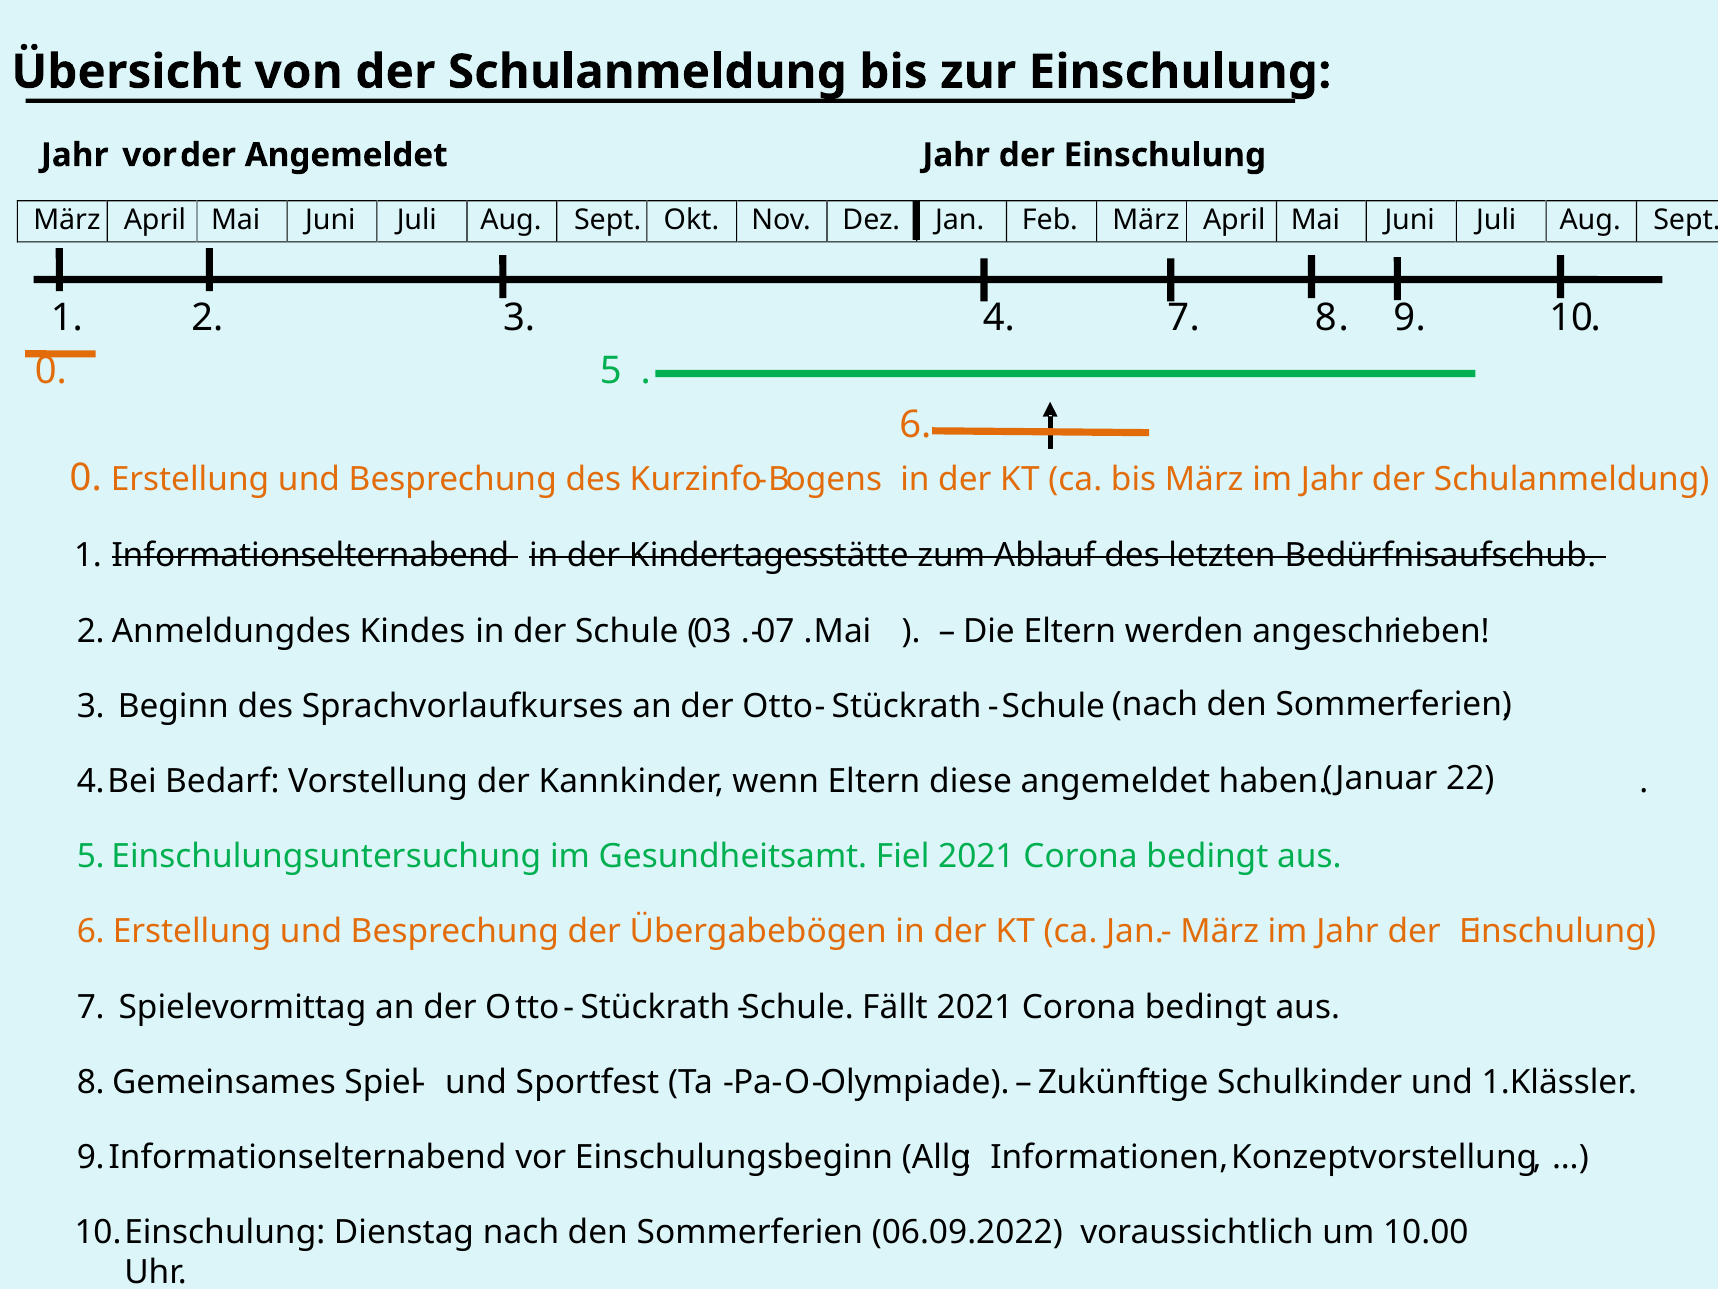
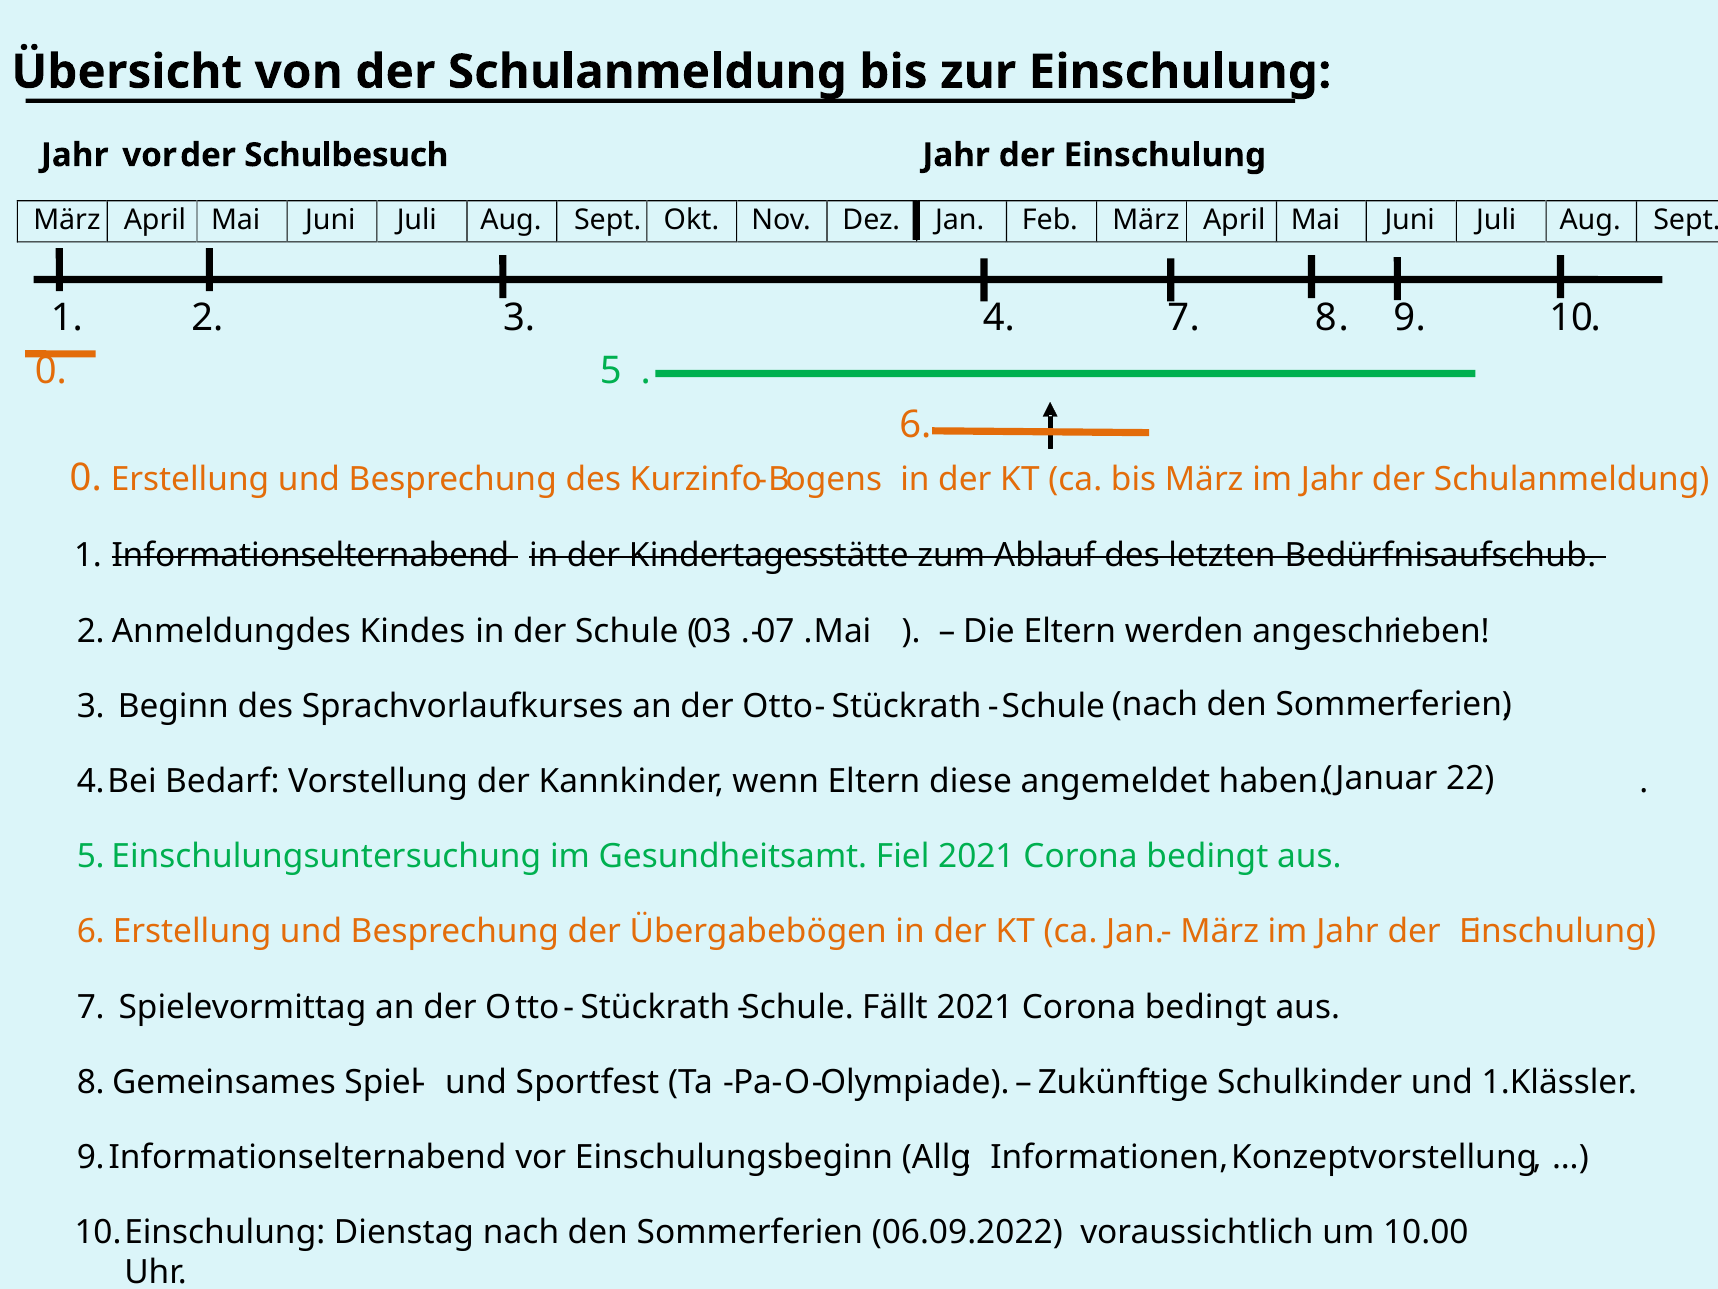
der Angemeldet: Angemeldet -> Schulbesuch (346, 155)
